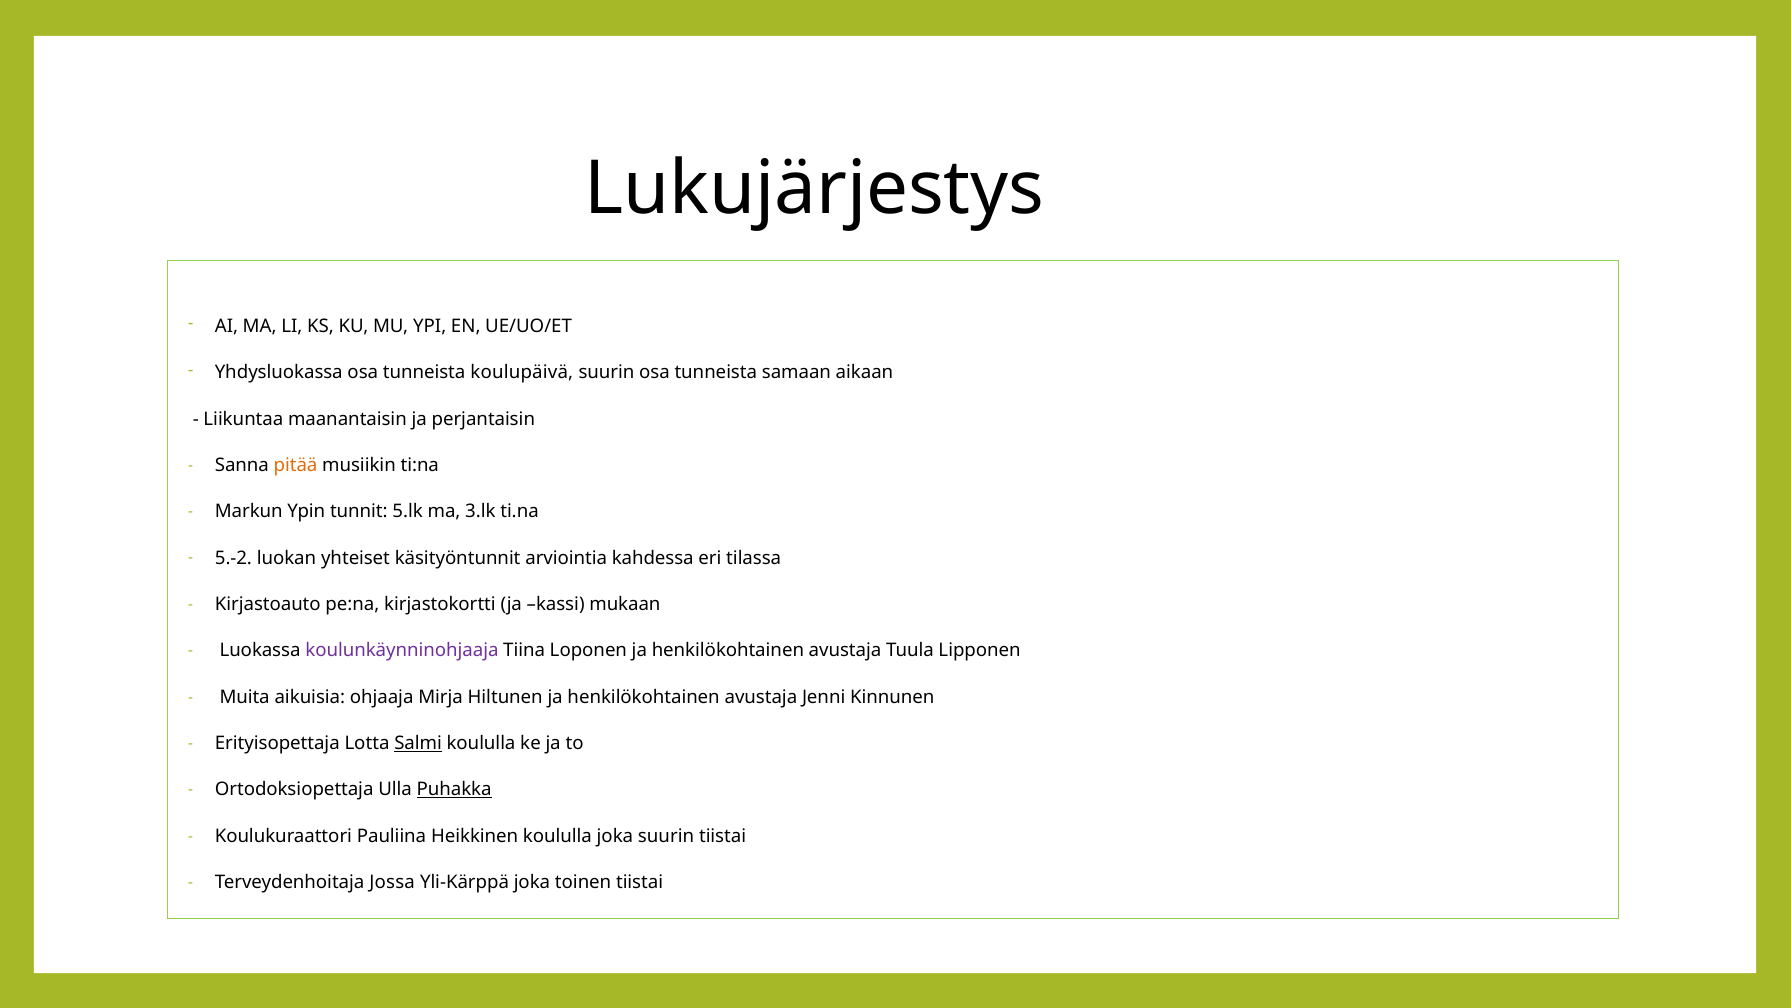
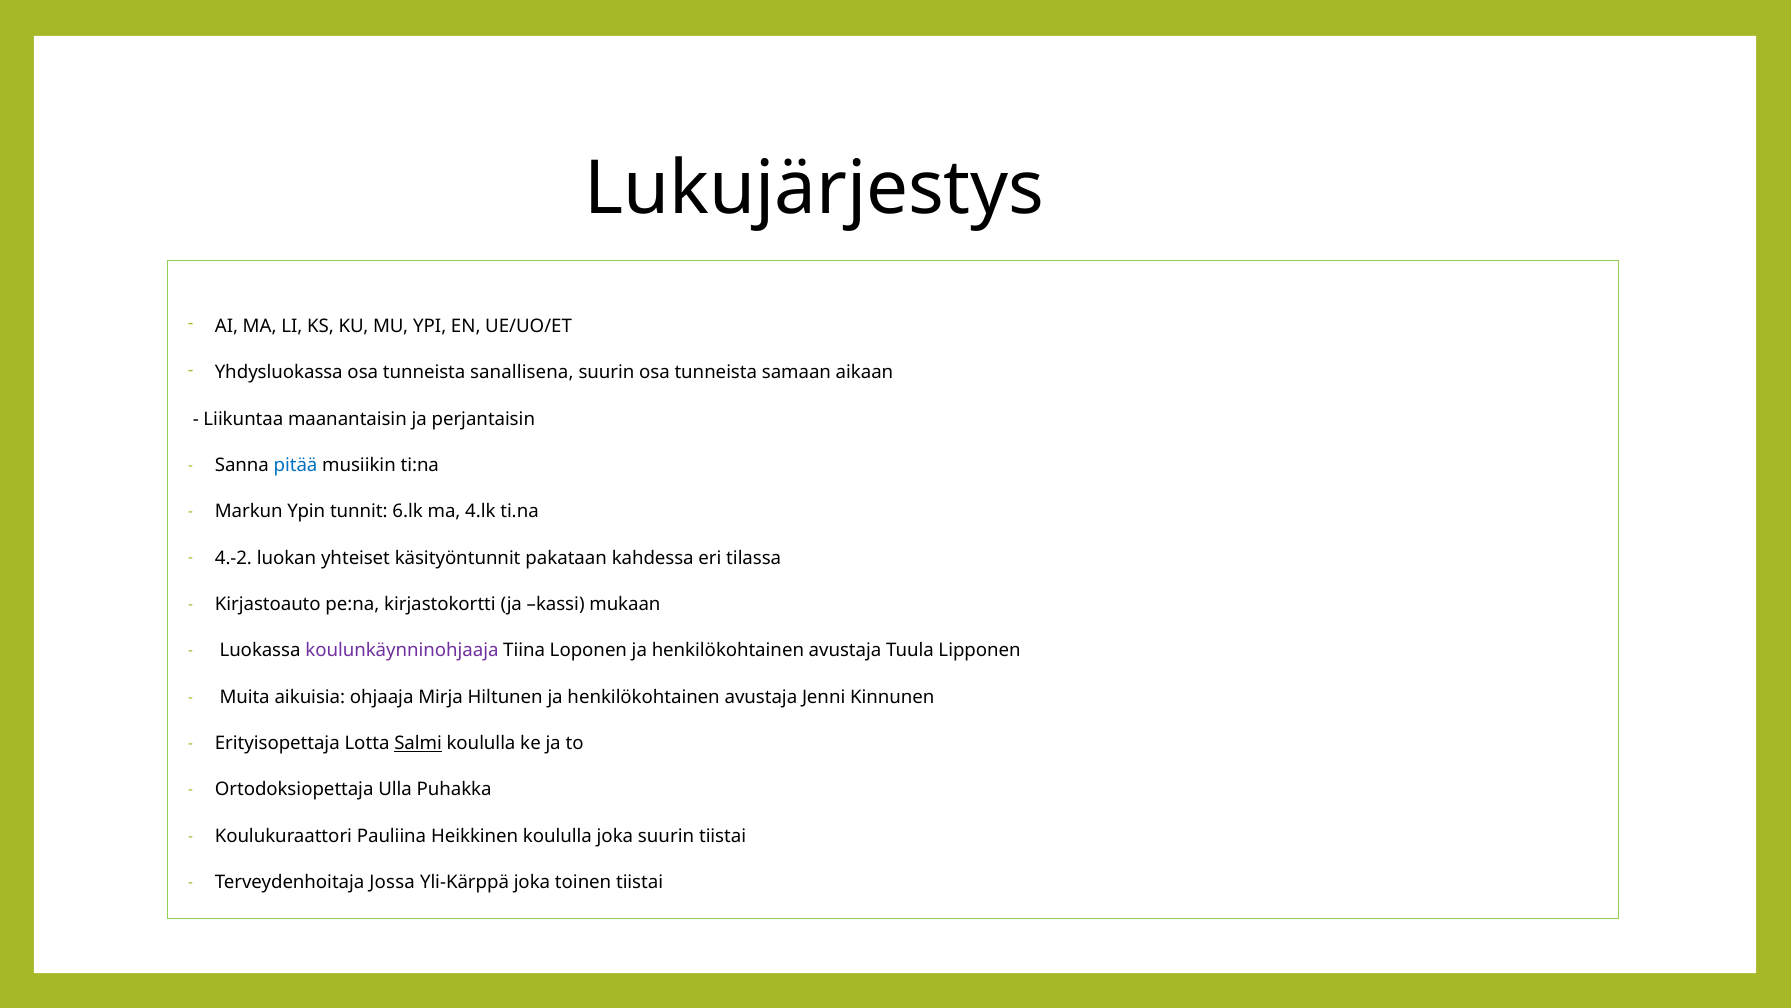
koulupäivä: koulupäivä -> sanallisena (522, 372)
pitää colour: orange -> blue (295, 465)
5.lk: 5.lk -> 6.lk (408, 511)
3.lk: 3.lk -> 4.lk (480, 511)
5.-2: 5.-2 -> 4.-2 (233, 558)
arviointia: arviointia -> pakataan (566, 558)
Puhakka underline: present -> none (454, 789)
